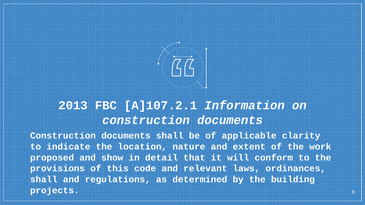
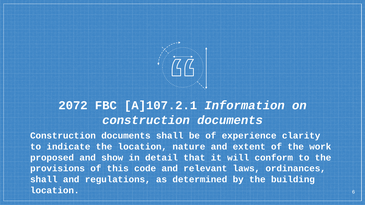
2013: 2013 -> 2072 (73, 106)
applicable: applicable -> experience (249, 136)
projects: projects -> location (55, 191)
